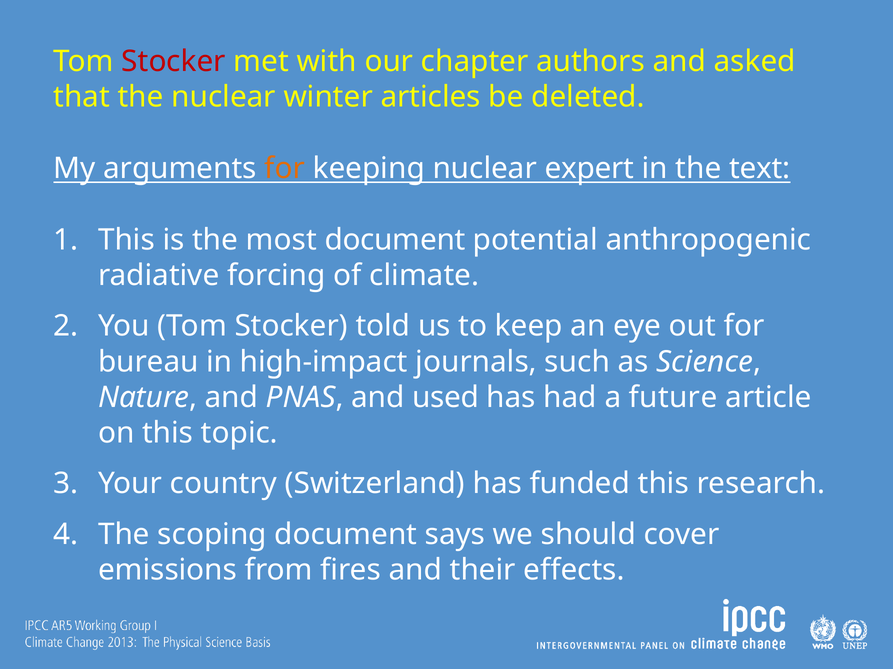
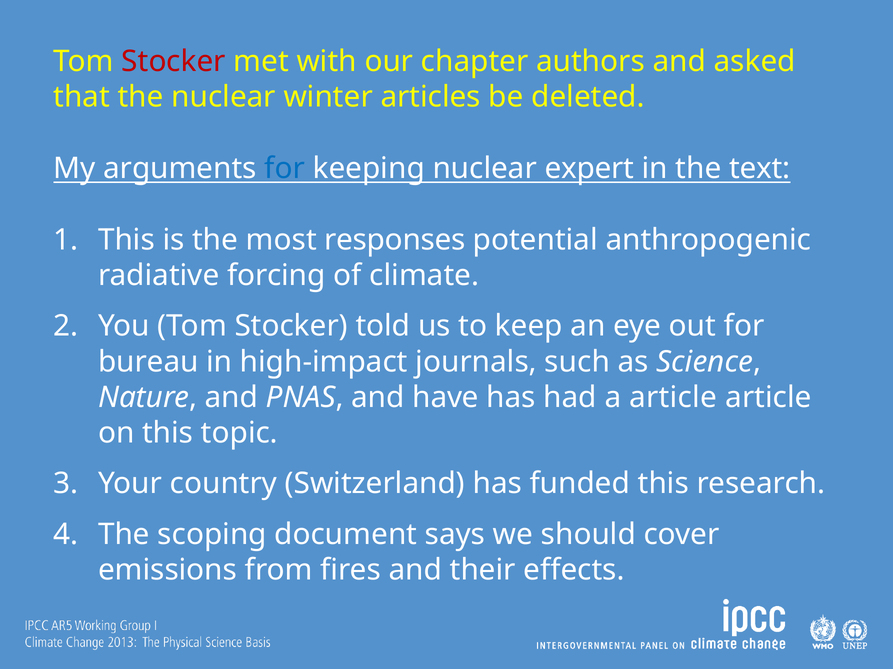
for colour: orange -> blue (285, 169)
most document: document -> responses (395, 240)
used: used -> have (446, 398)
a future: future -> article (673, 398)
